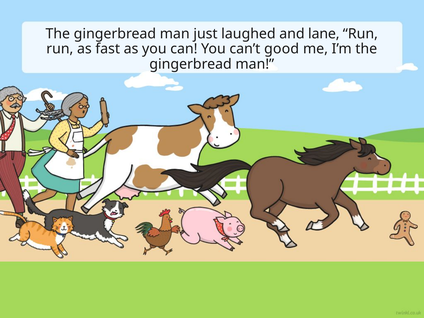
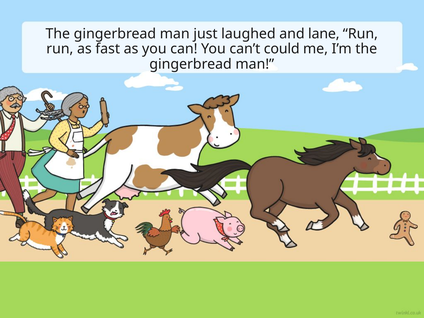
good: good -> could (282, 49)
